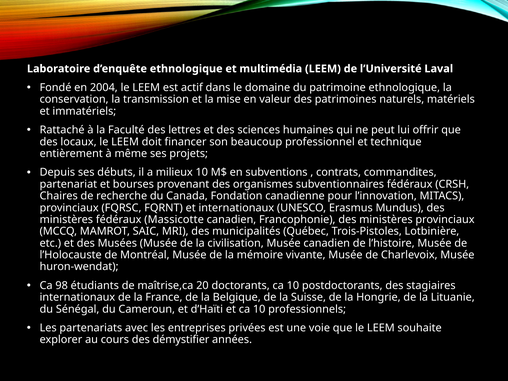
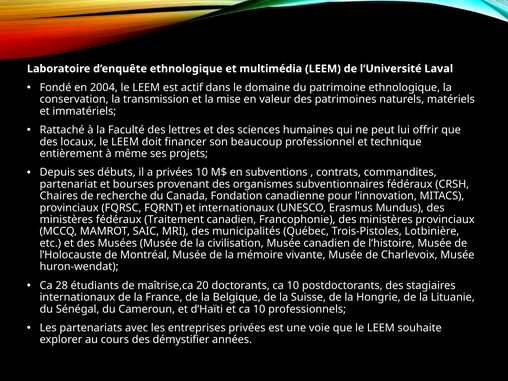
a milieux: milieux -> privées (174, 172)
Massicotte: Massicotte -> Traitement (174, 220)
98: 98 -> 28 (62, 286)
